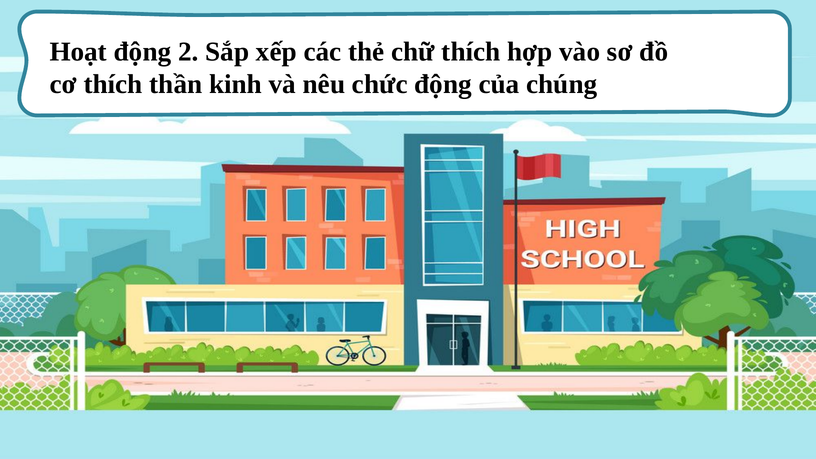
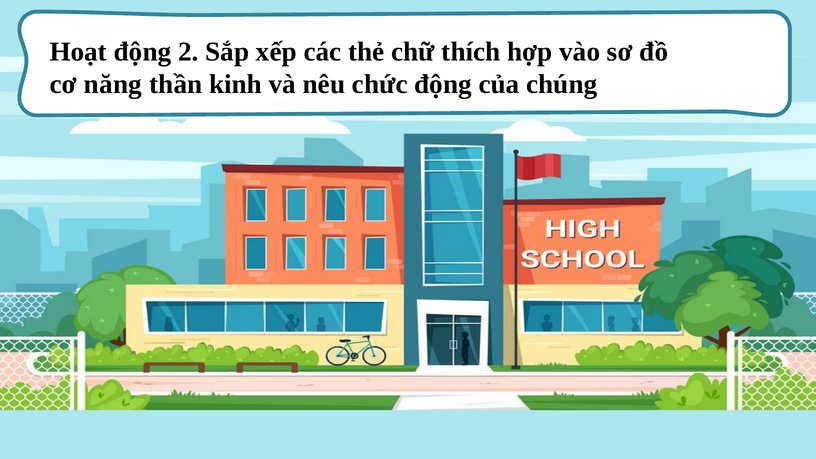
cơ thích: thích -> năng (113, 84)
